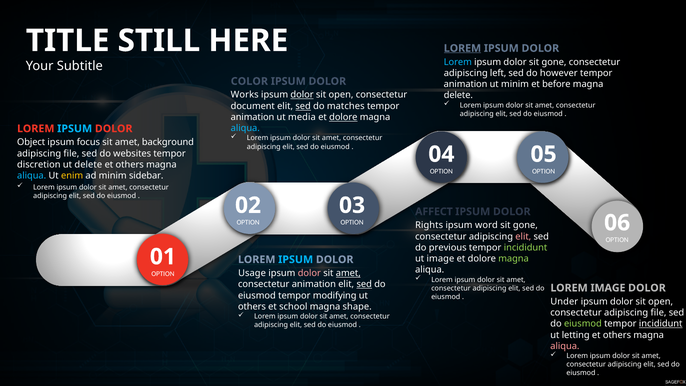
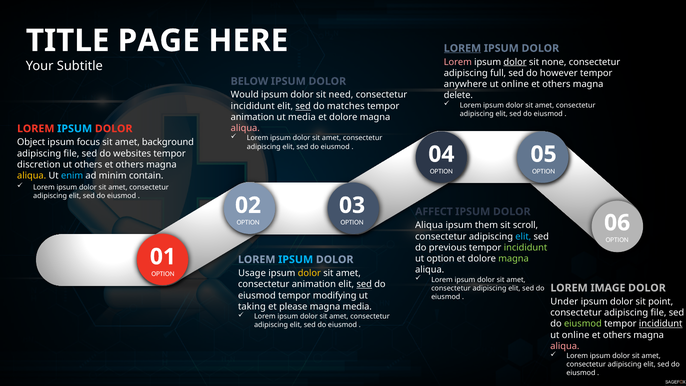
STILL: STILL -> PAGE (159, 41)
Lorem colour: light blue -> pink (458, 62)
dolor underline: none -> present (515, 62)
gone: gone -> none (554, 62)
left: left -> full (498, 73)
COLOR: COLOR -> BELOW (249, 81)
animation: animation -> anywhere (465, 84)
minim: minim -> online (515, 84)
before: before -> others (556, 84)
Works: Works -> Would (245, 95)
dolor underline: present -> none (302, 95)
open: open -> need (341, 95)
document: document -> incididunt (253, 106)
dolore underline: present -> none (343, 117)
aliqua colour: light blue -> pink (245, 128)
ut delete: delete -> others (88, 165)
aliqua colour: light blue -> yellow (32, 176)
enim colour: yellow -> light blue (72, 176)
sidebar: sidebar -> contain (146, 176)
Rights: Rights -> Aliqua (429, 225)
word: word -> them (486, 225)
gone: gone -> scroll (525, 225)
elit colour: pink -> light blue (523, 236)
ut image: image -> option (441, 259)
dolor colour: pink -> yellow (309, 273)
amet underline: present -> none (348, 273)
open: open -> point (661, 301)
others: others -> taking (252, 307)
school: school -> please (293, 307)
magna shape: shape -> media (357, 307)
letting: letting -> online (576, 335)
